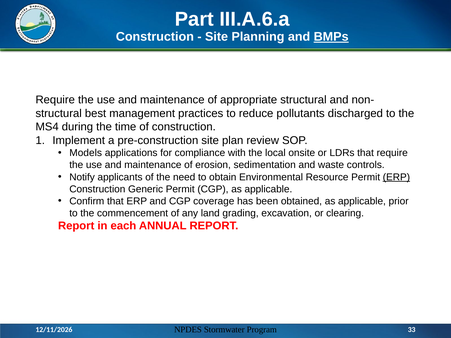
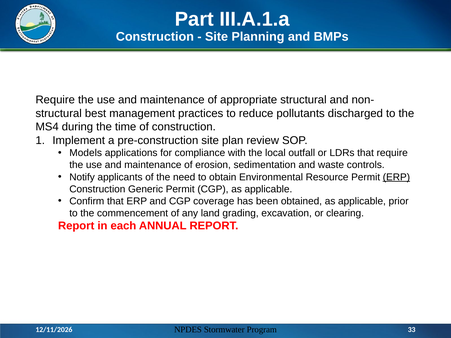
III.A.6.a: III.A.6.a -> III.A.1.a (254, 19)
BMPs underline: present -> none (331, 37)
onsite: onsite -> outfall (302, 153)
